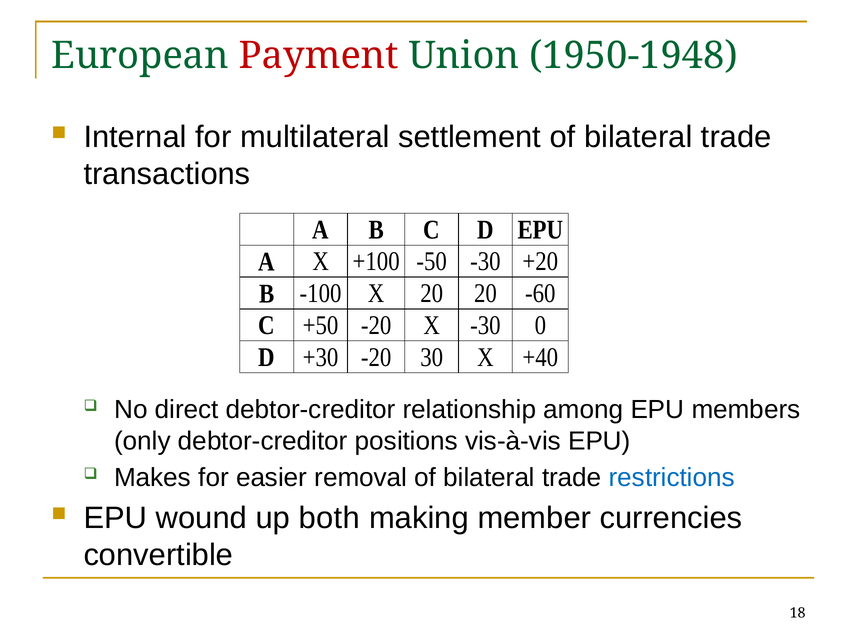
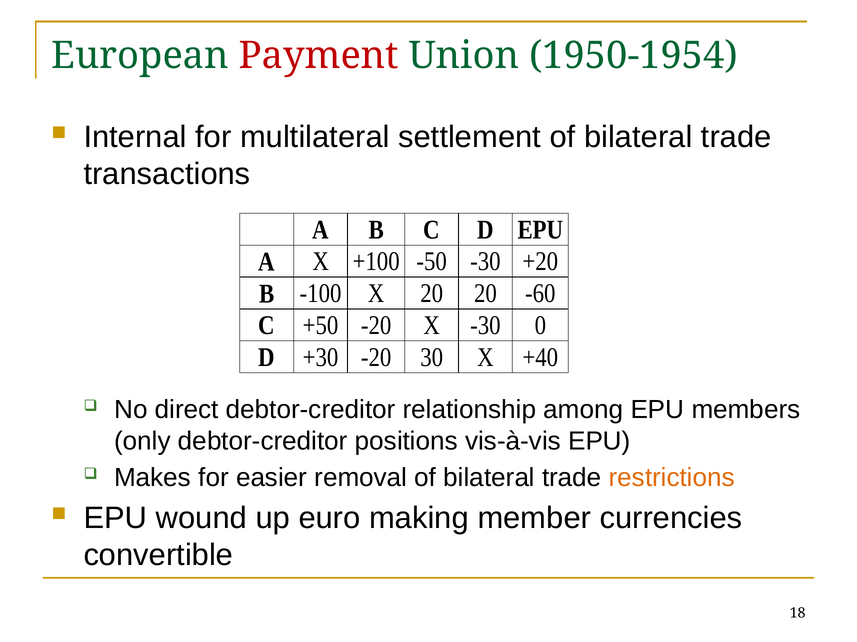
1950-1948: 1950-1948 -> 1950-1954 (633, 56)
restrictions colour: blue -> orange (672, 478)
both: both -> euro (330, 519)
